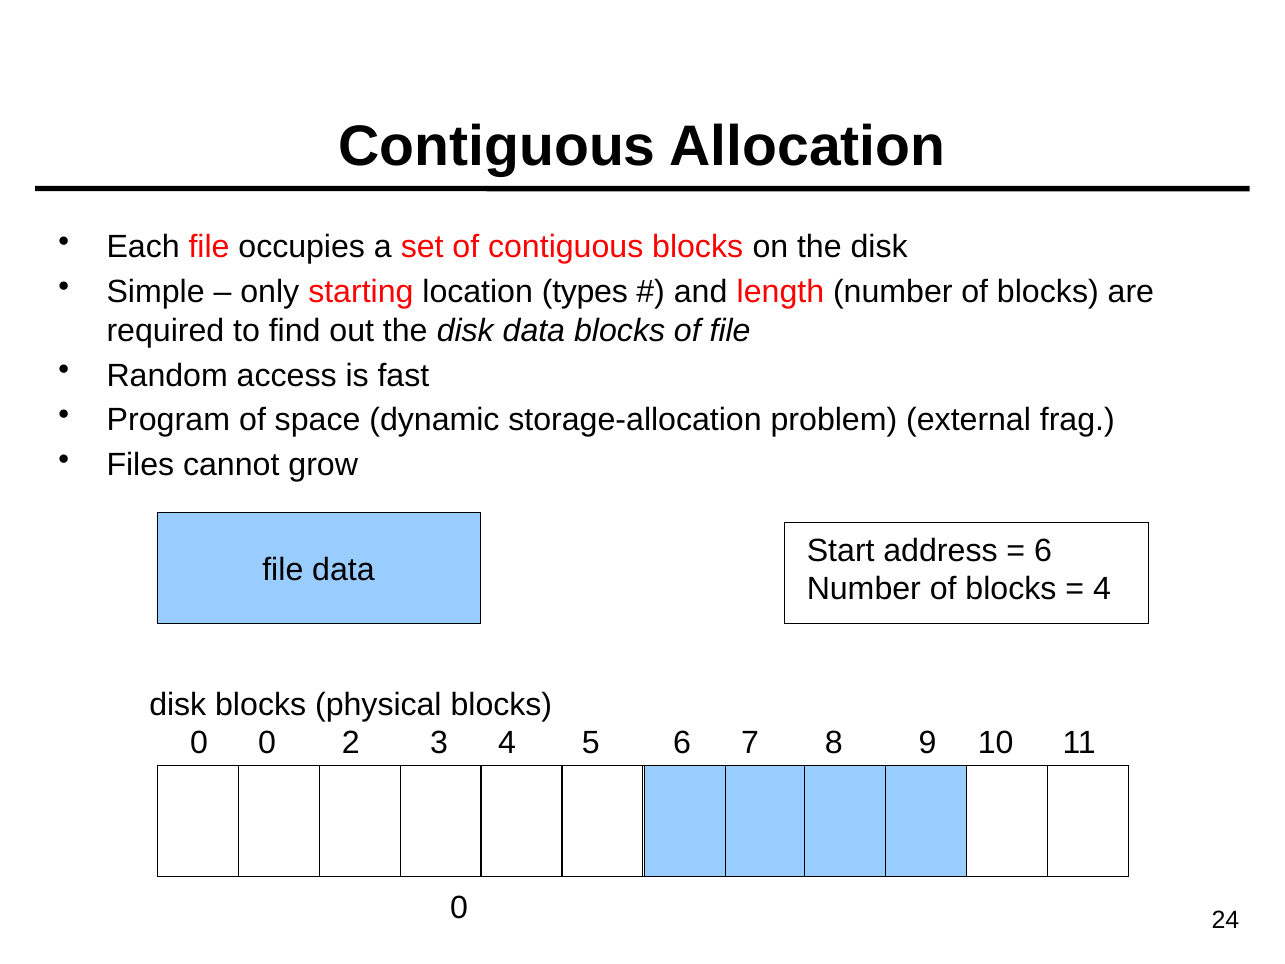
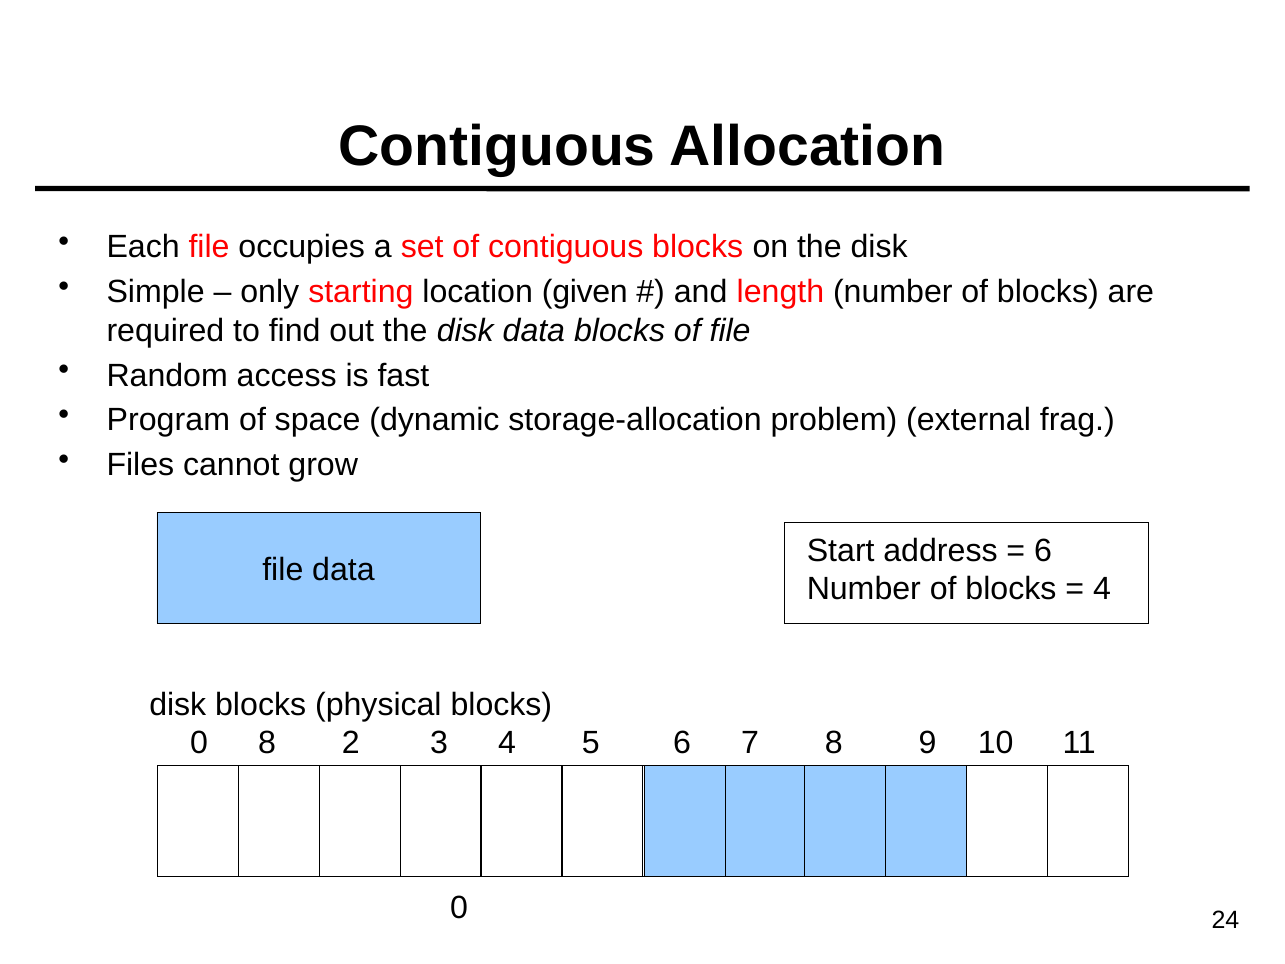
types: types -> given (585, 292)
0 0: 0 -> 8 (267, 743)
